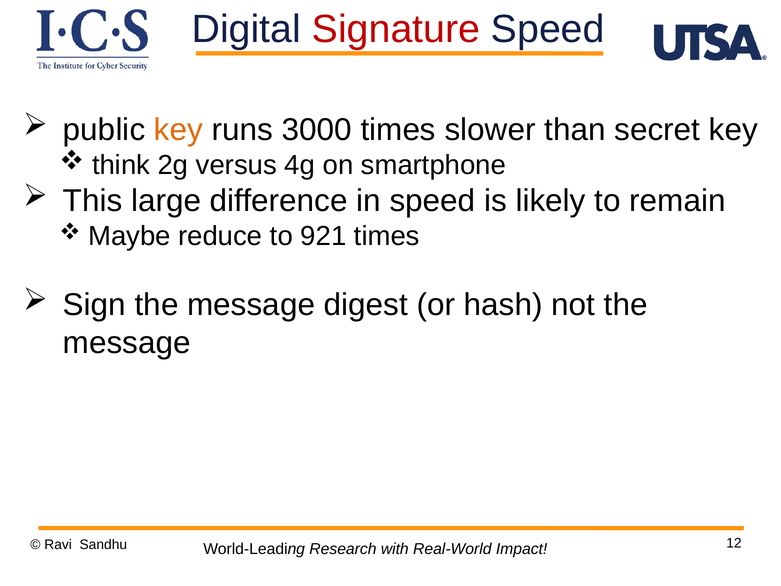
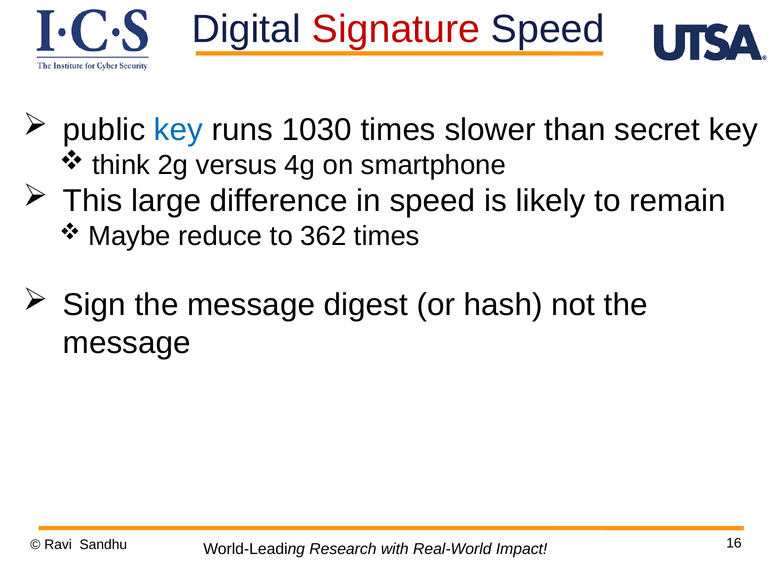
key colour: orange -> blue (178, 130)
3000: 3000 -> 1030 (317, 130)
921: 921 -> 362 (323, 236)
12: 12 -> 16 (734, 543)
